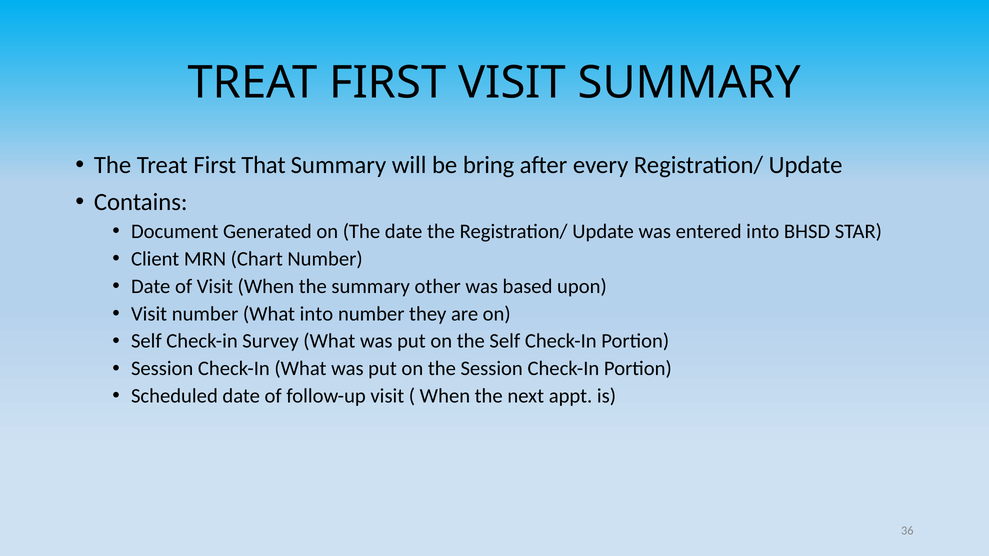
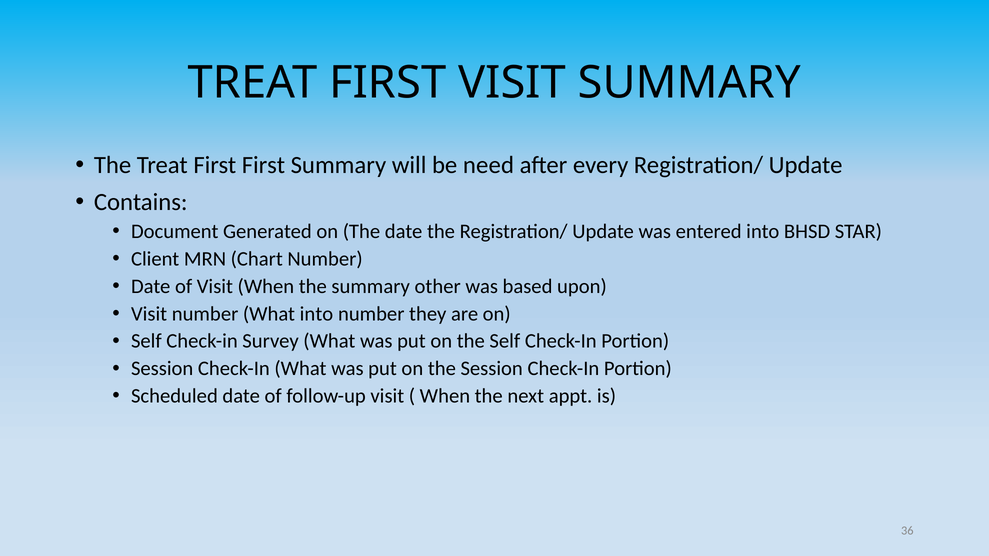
First That: That -> First (263, 165)
bring: bring -> need (488, 165)
